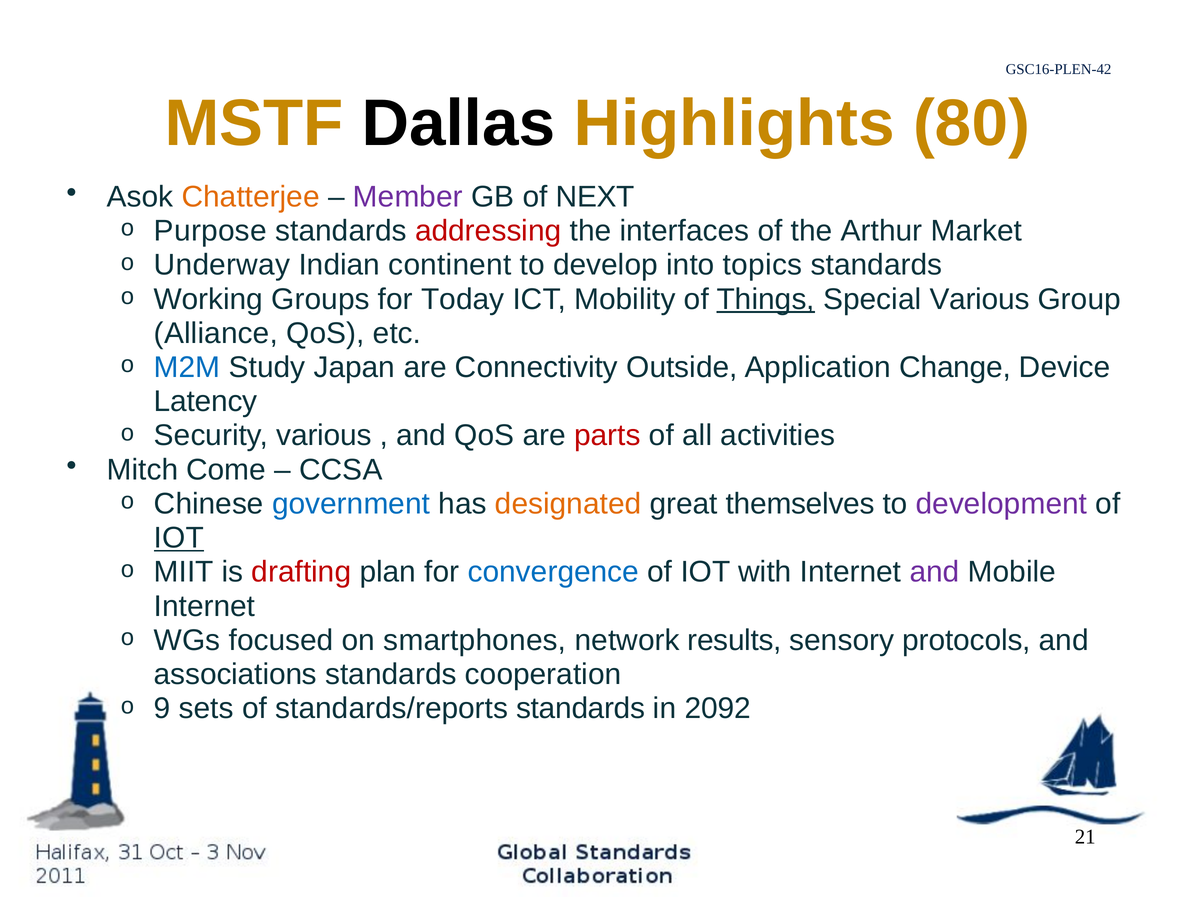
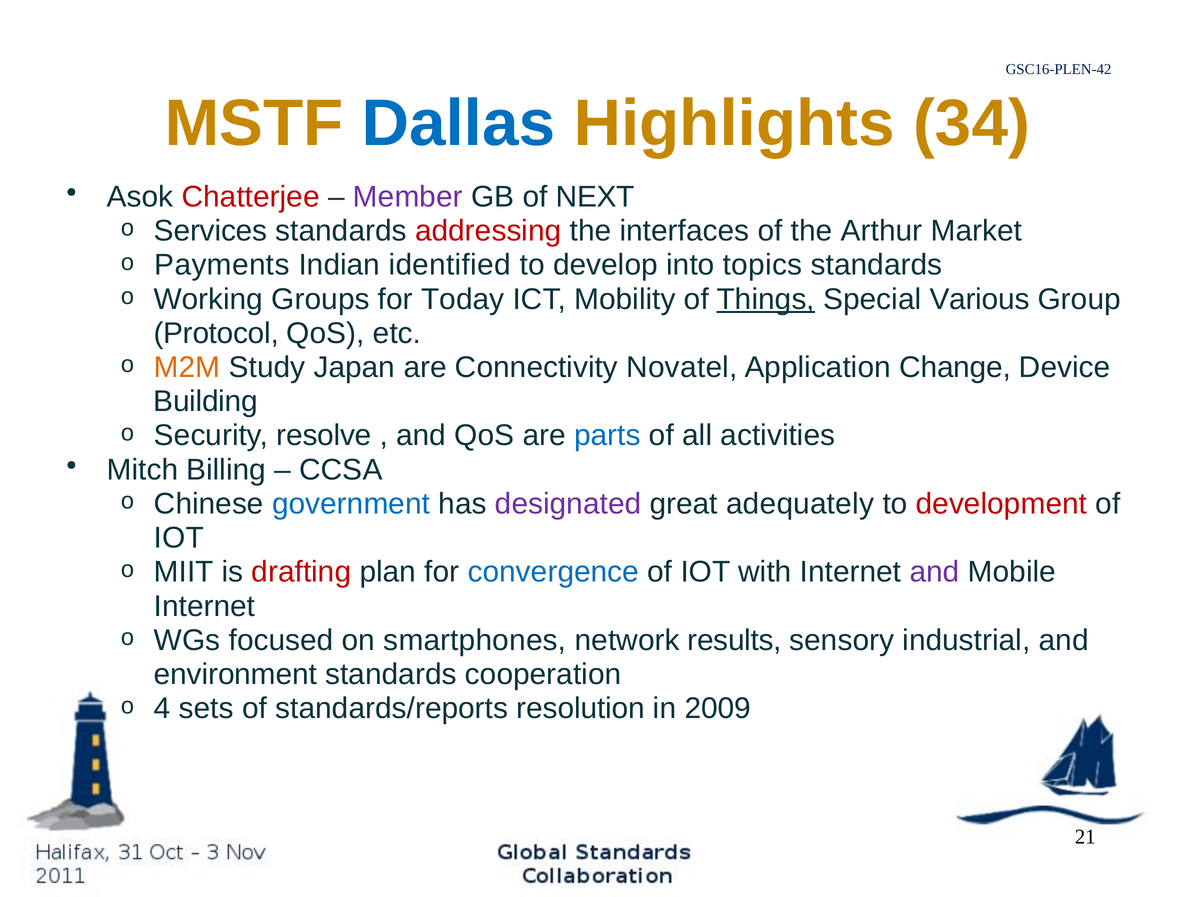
Dallas colour: black -> blue (459, 123)
80: 80 -> 34 (972, 123)
Chatterjee colour: orange -> red (251, 197)
Purpose: Purpose -> Services (211, 231)
Underway: Underway -> Payments (222, 265)
continent: continent -> identified (450, 265)
Alliance: Alliance -> Protocol (216, 333)
M2M colour: blue -> orange (187, 367)
Outside: Outside -> Novatel (682, 367)
Latency: Latency -> Building (206, 401)
Security various: various -> resolve (324, 436)
parts colour: red -> blue (607, 436)
Come: Come -> Billing (226, 470)
designated colour: orange -> purple (568, 504)
themselves: themselves -> adequately (800, 504)
development colour: purple -> red (1001, 504)
IOT underline: present -> none (179, 538)
protocols: protocols -> industrial (966, 640)
associations: associations -> environment (235, 674)
9: 9 -> 4 (162, 709)
standards/reports standards: standards -> resolution (581, 709)
2092: 2092 -> 2009 (718, 709)
